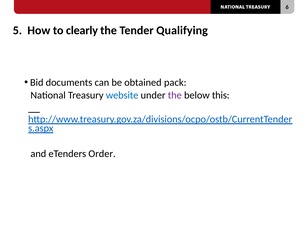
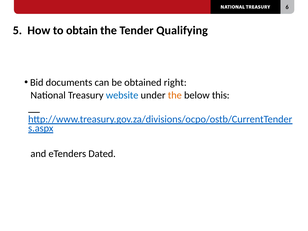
clearly: clearly -> obtain (82, 30)
pack: pack -> right (175, 82)
the colour: purple -> orange (175, 95)
Order: Order -> Dated (102, 154)
